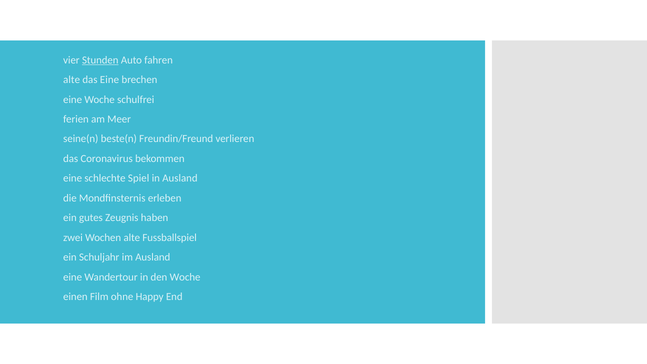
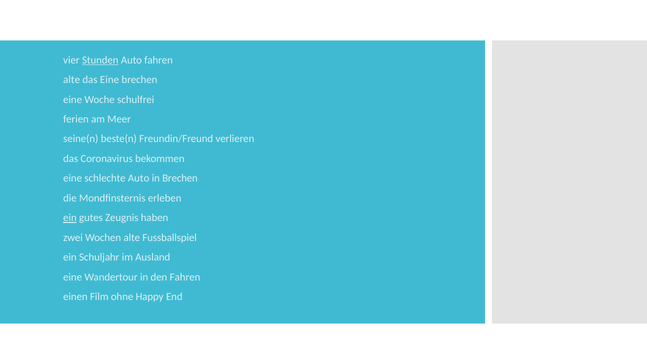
schlechte Spiel: Spiel -> Auto (139, 178)
in Ausland: Ausland -> Brechen (180, 178)
ein underline: none -> present (70, 218)
den Woche: Woche -> Fahren (185, 277)
